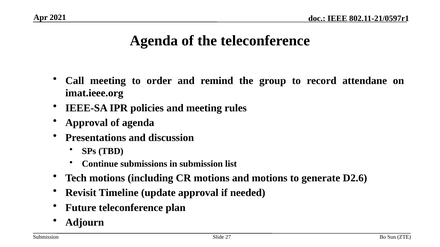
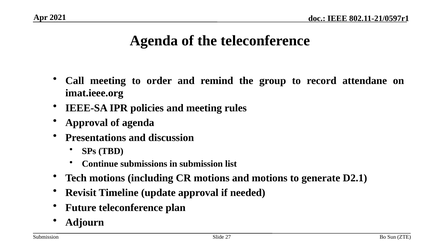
D2.6: D2.6 -> D2.1 (355, 178)
